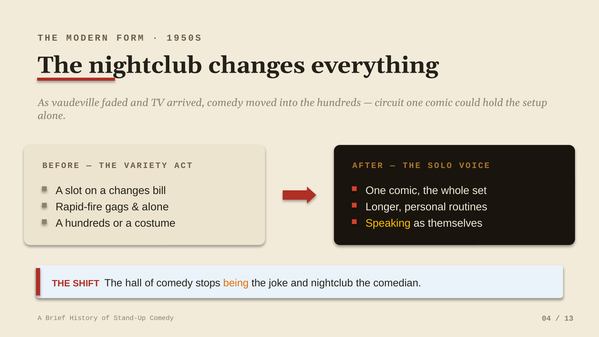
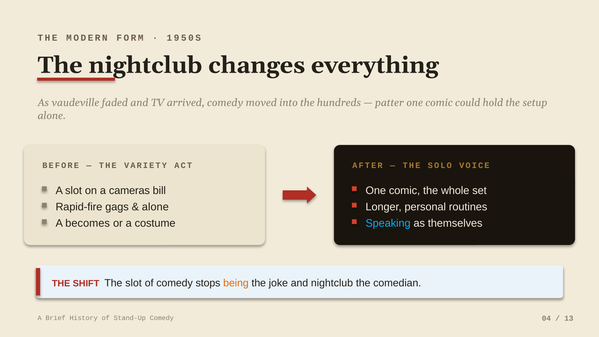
circuit: circuit -> patter (389, 103)
a changes: changes -> cameras (129, 190)
A hundreds: hundreds -> becomes (88, 223)
Speaking colour: yellow -> light blue (388, 223)
The hall: hall -> slot (134, 283)
